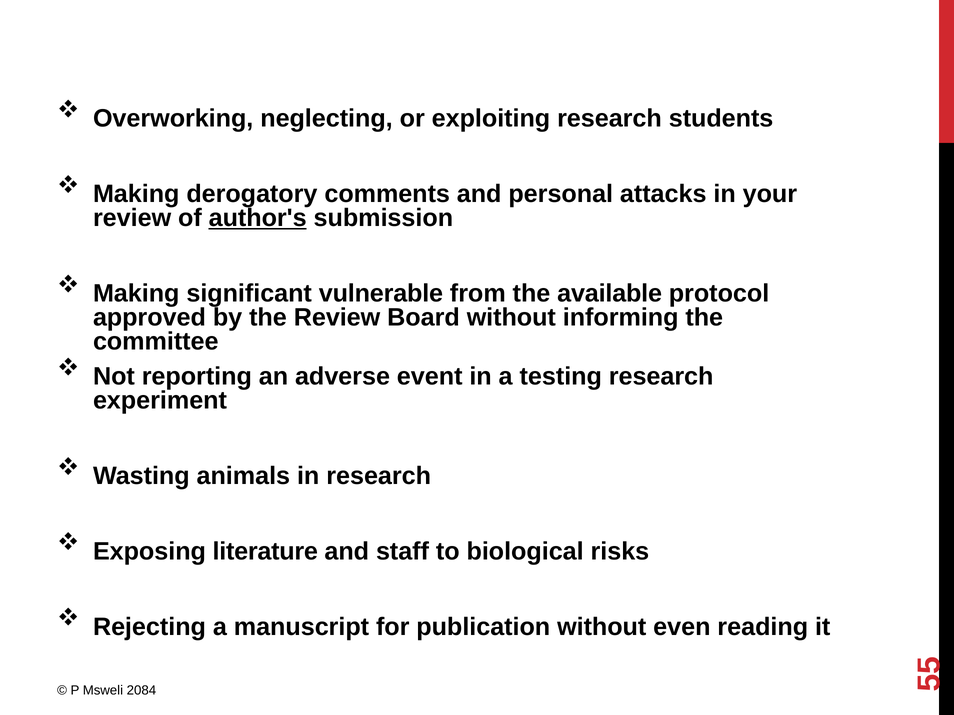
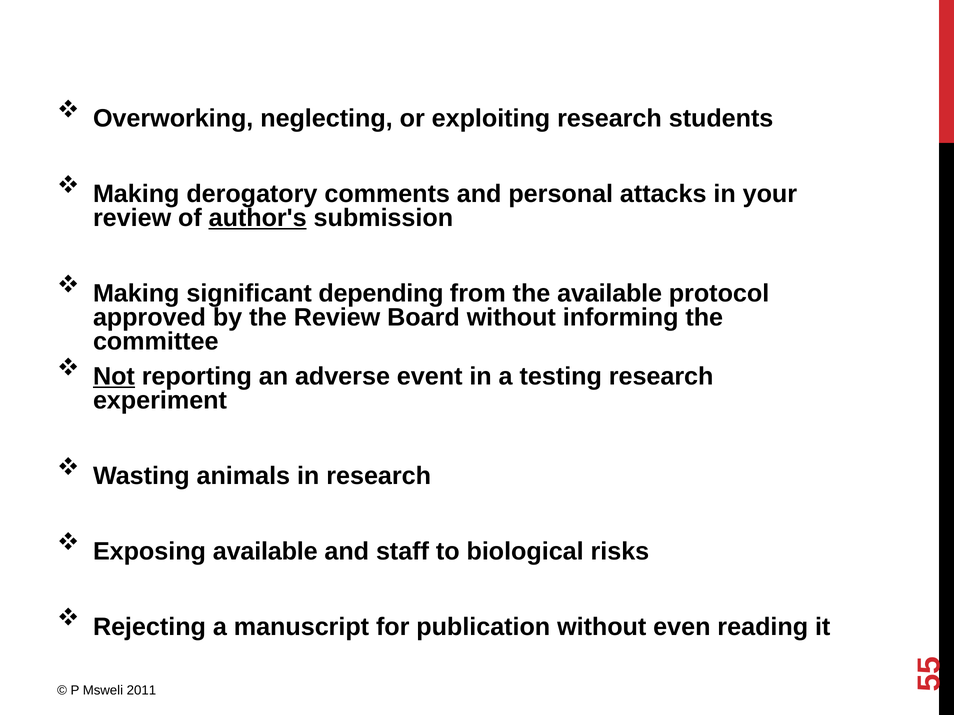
vulnerable: vulnerable -> depending (381, 294)
Not underline: none -> present (114, 377)
Exposing literature: literature -> available (265, 552)
2084: 2084 -> 2011 (141, 691)
